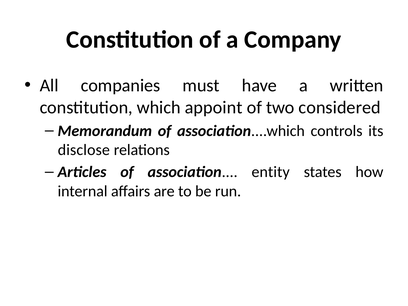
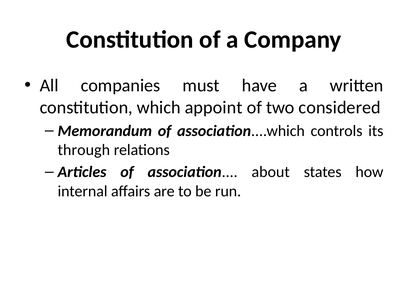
disclose: disclose -> through (84, 150)
entity: entity -> about (271, 172)
